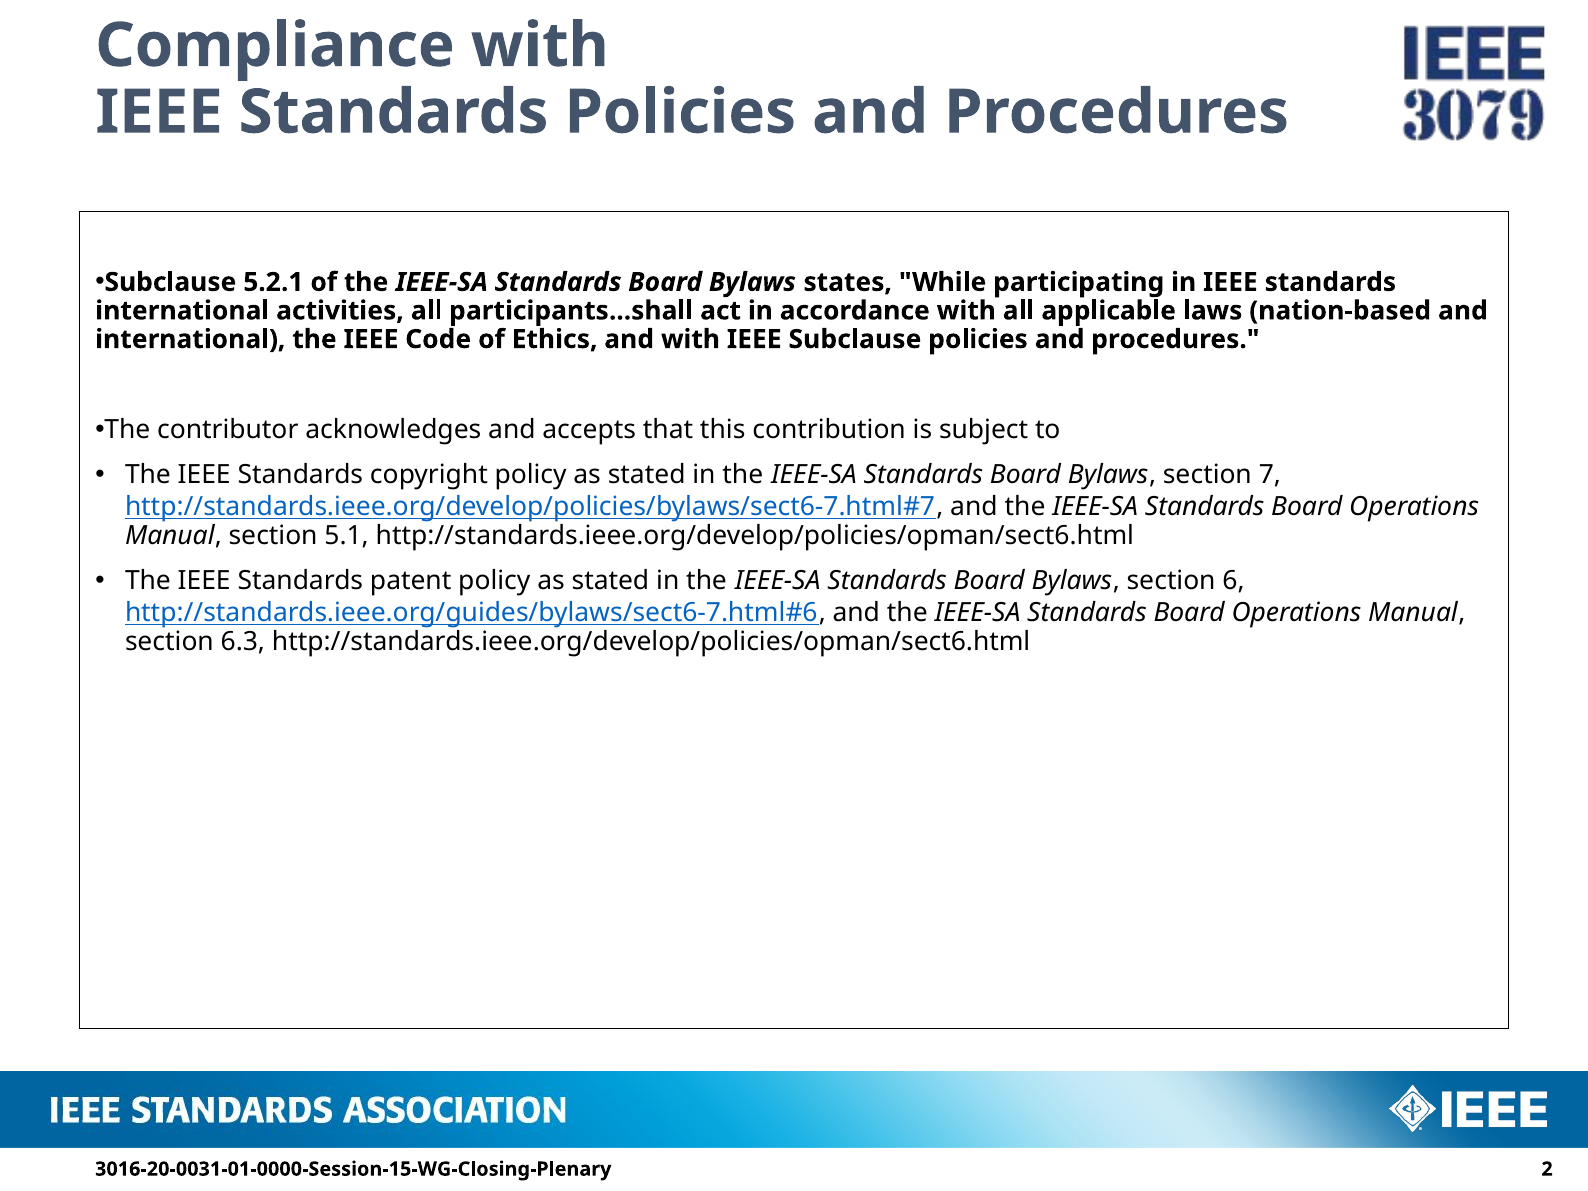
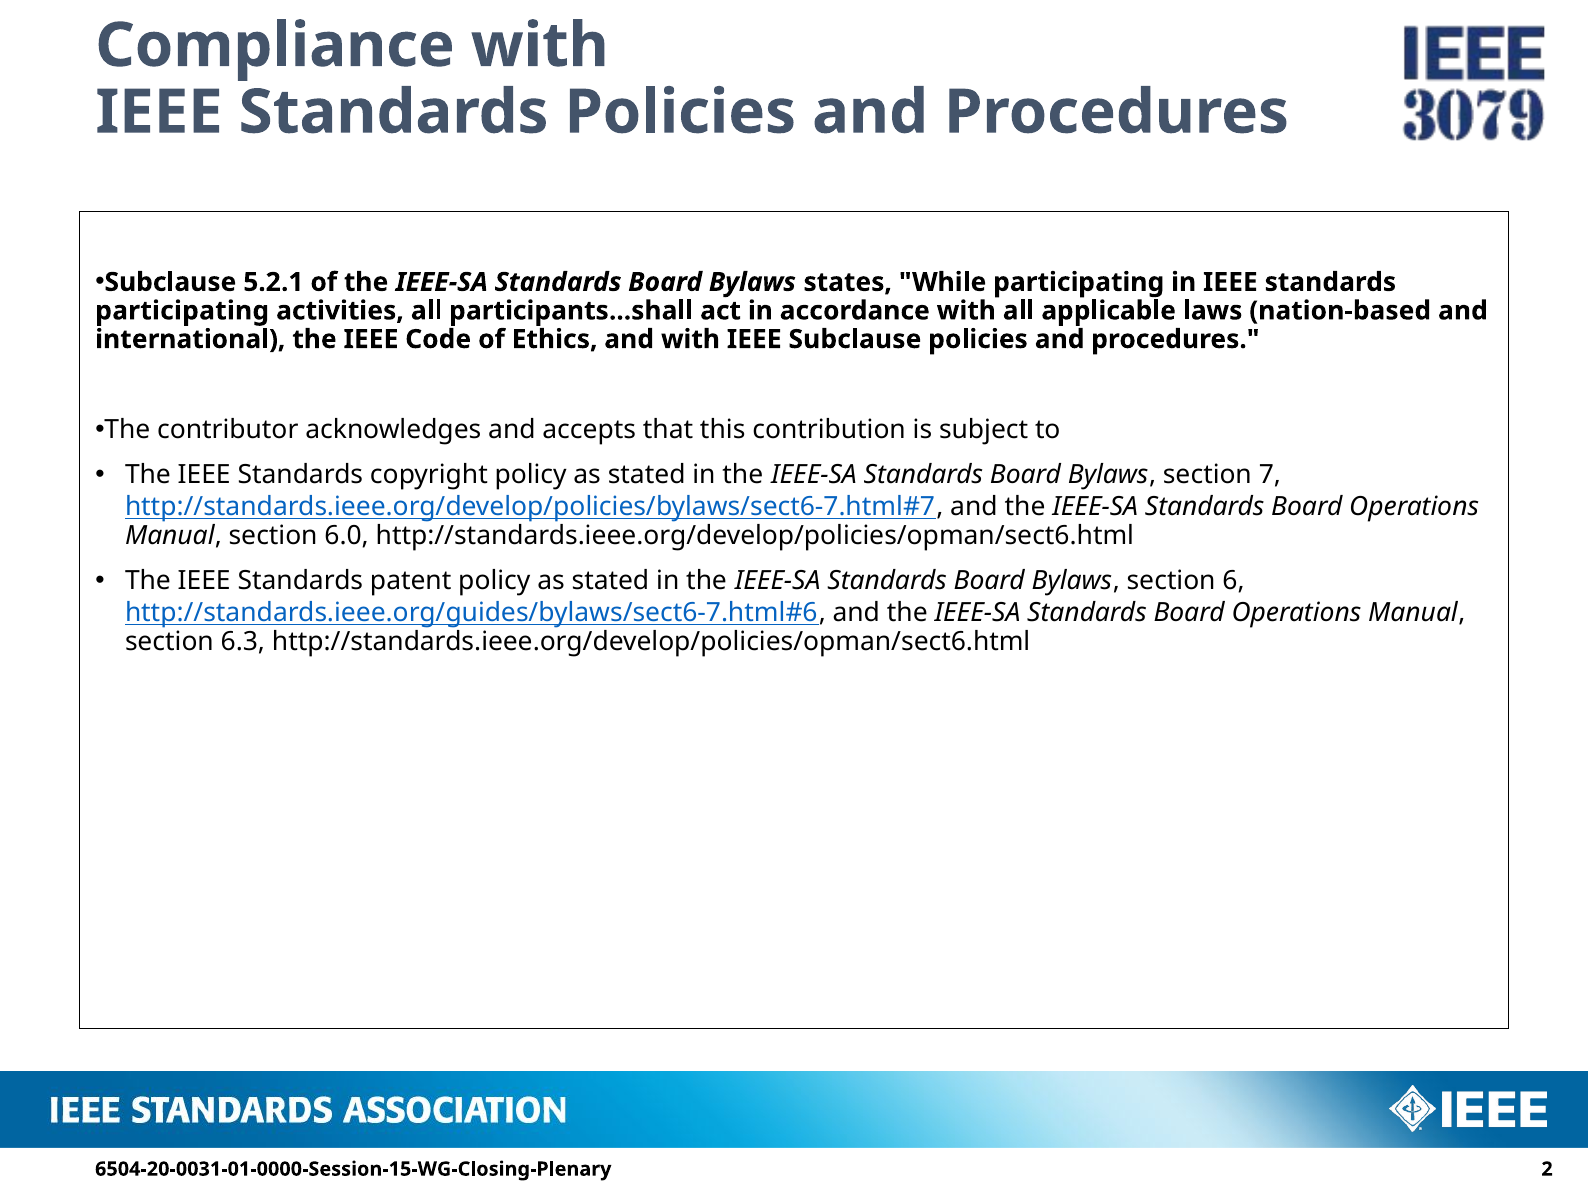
international: international -> participating (182, 311)
5.1: 5.1 -> 6.0 (347, 536)
3016-20-0031-01-0000-Session-15-WG-Closing-Plenary: 3016-20-0031-01-0000-Session-15-WG-Closing-Plenary -> 6504-20-0031-01-0000-Session-15-WG-Closing-Plenary (353, 1169)
